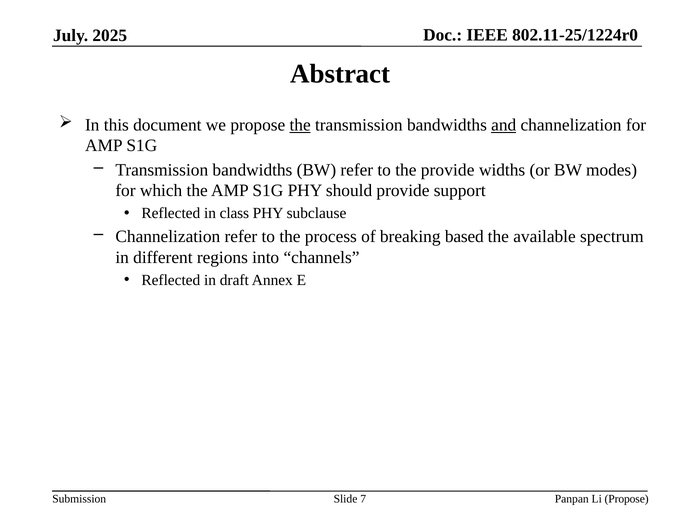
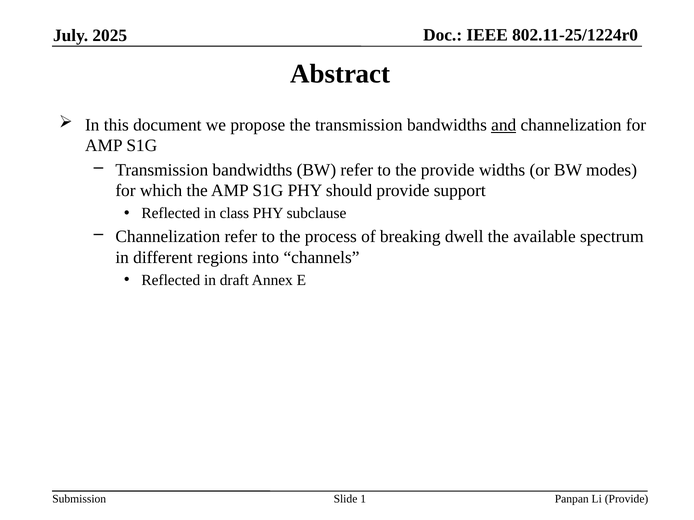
the underline: present -> none (300, 125)
based: based -> dwell (464, 237)
7: 7 -> 1 (363, 499)
Li Propose: Propose -> Provide (627, 499)
